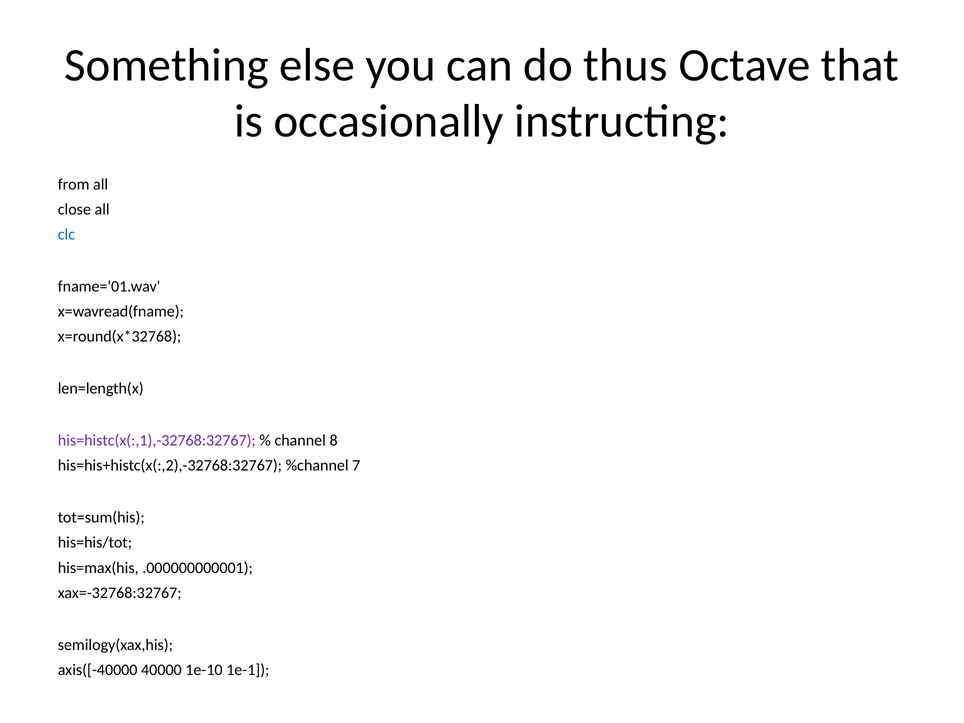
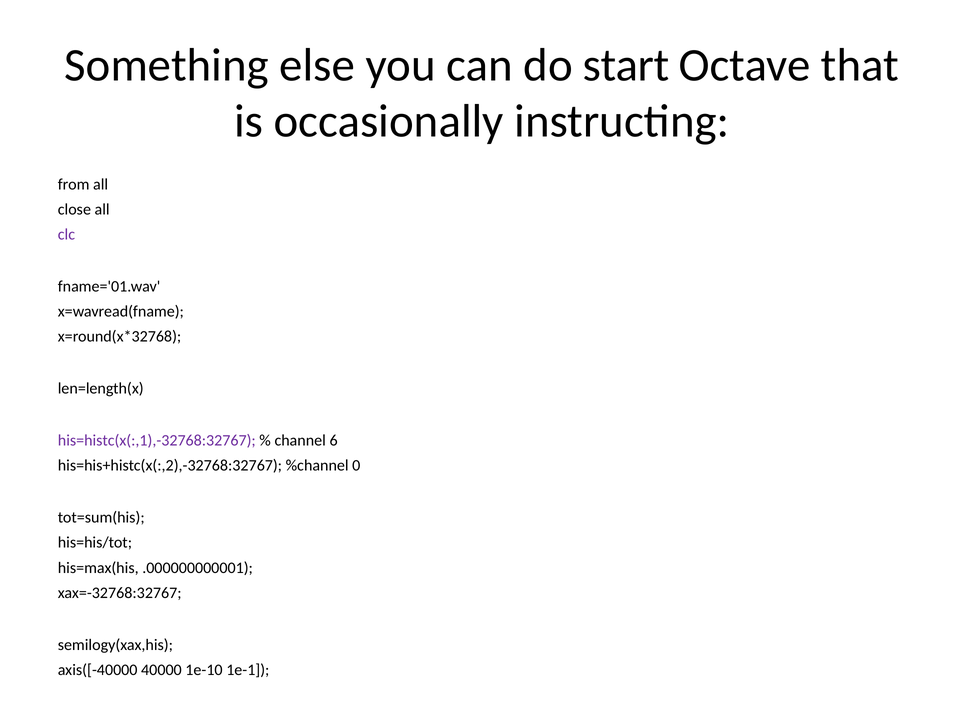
thus: thus -> start (626, 65)
clc colour: blue -> purple (66, 234)
8: 8 -> 6 (334, 441)
7: 7 -> 0 (356, 466)
